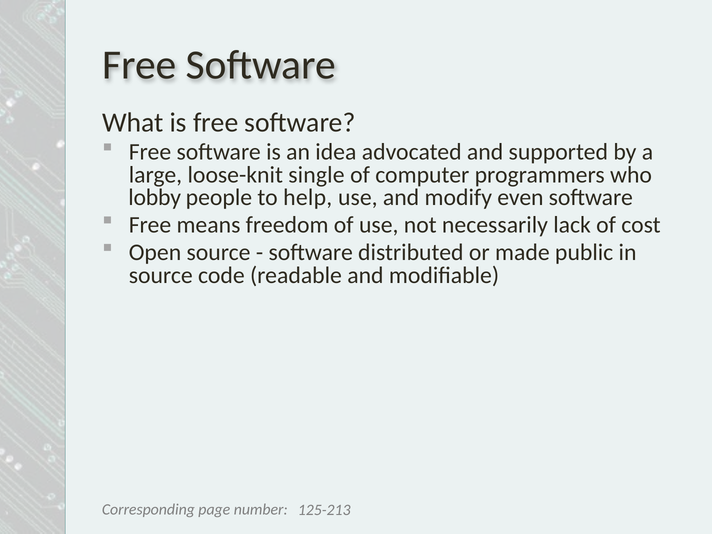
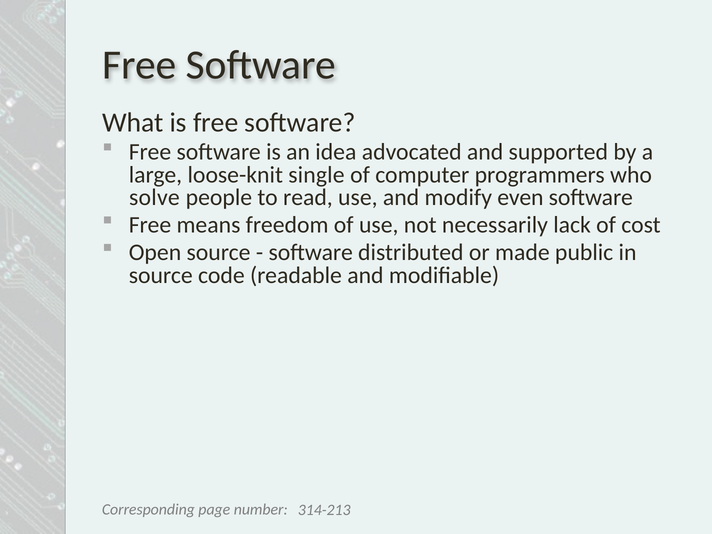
lobby: lobby -> solve (154, 198)
help: help -> read (308, 198)
125-213: 125-213 -> 314-213 (324, 510)
